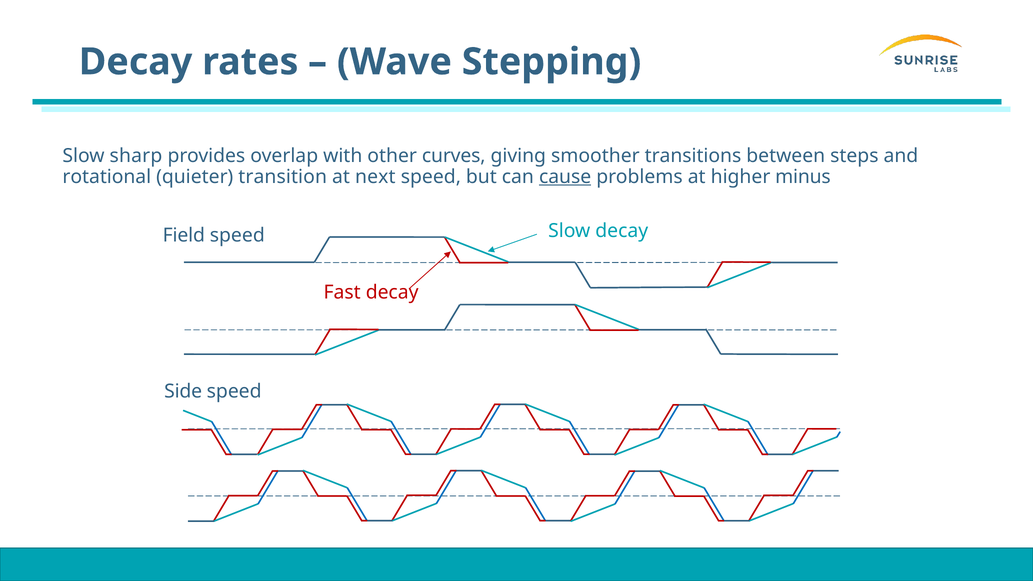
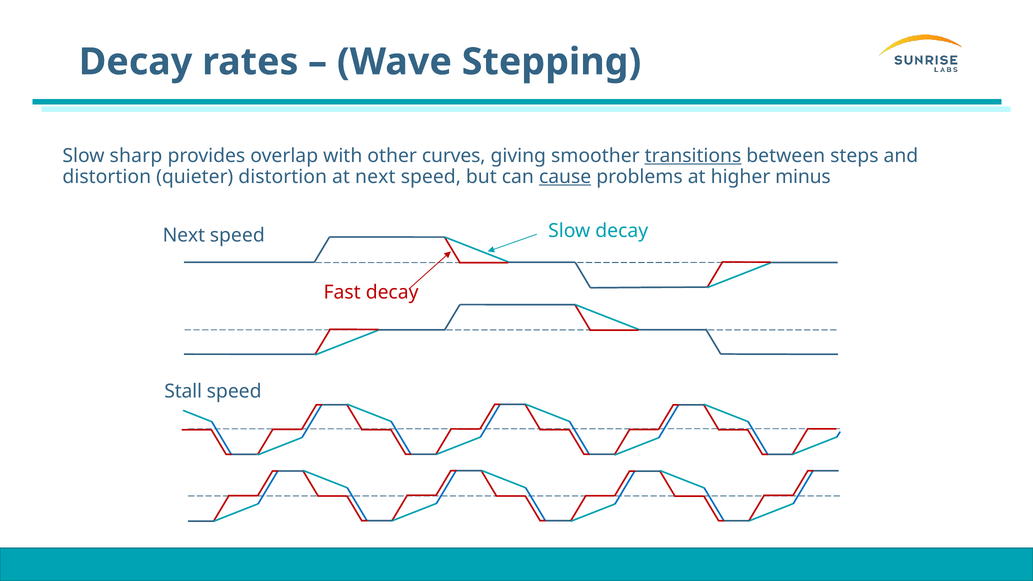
transitions underline: none -> present (693, 156)
rotational: rotational -> distortion (107, 177)
quieter transition: transition -> distortion (283, 177)
Field: Field -> Next (184, 236)
Side: Side -> Stall (183, 391)
